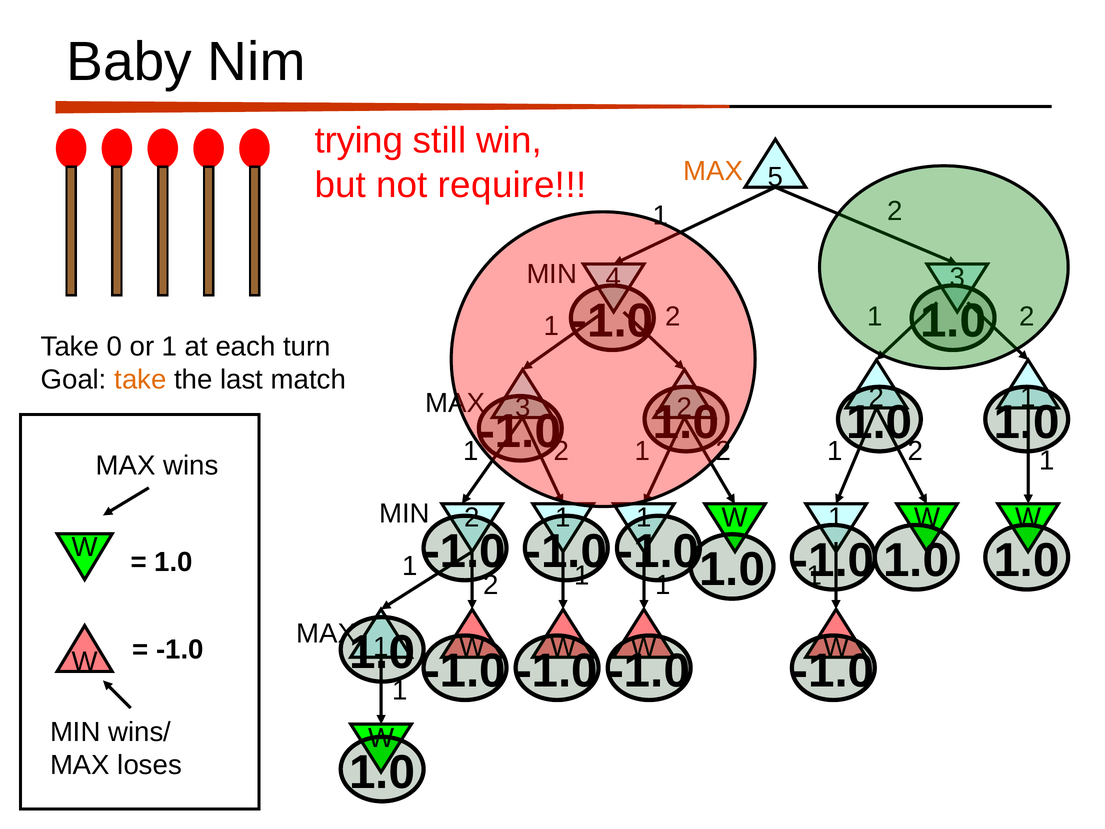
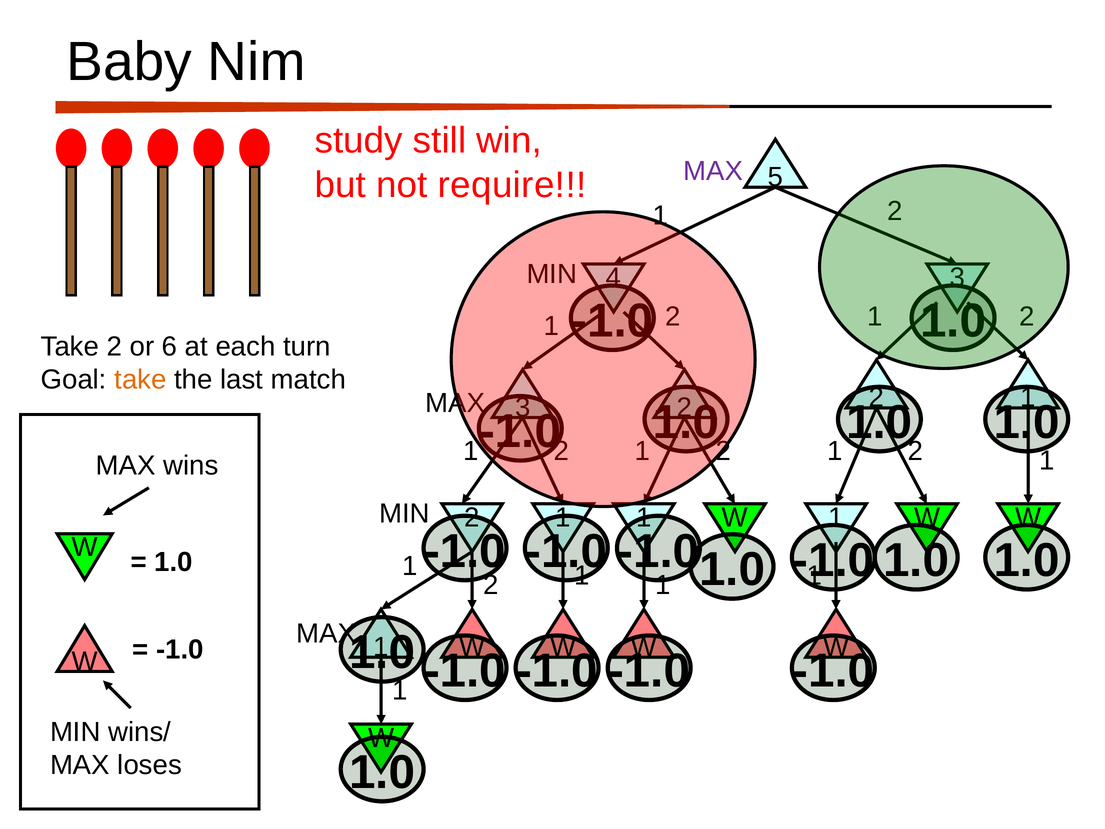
trying: trying -> study (359, 141)
MAX colour: orange -> purple (713, 171)
Take 0: 0 -> 2 (114, 347)
or 1: 1 -> 6 (170, 347)
